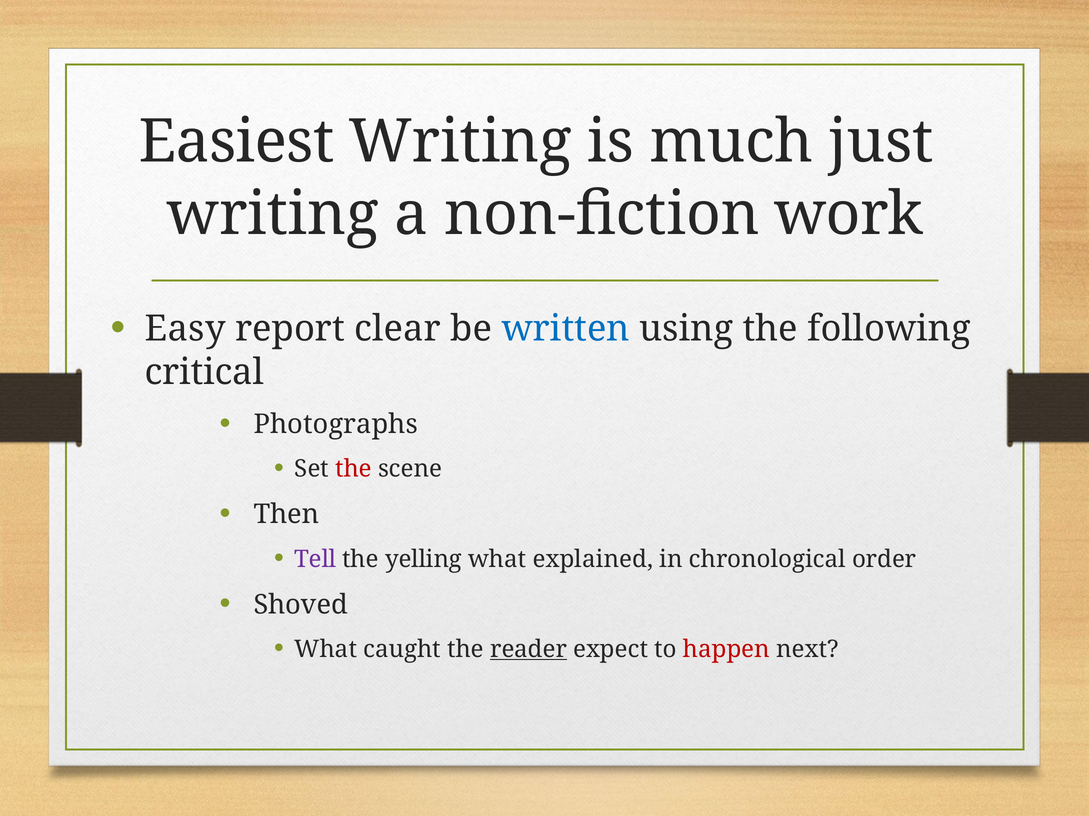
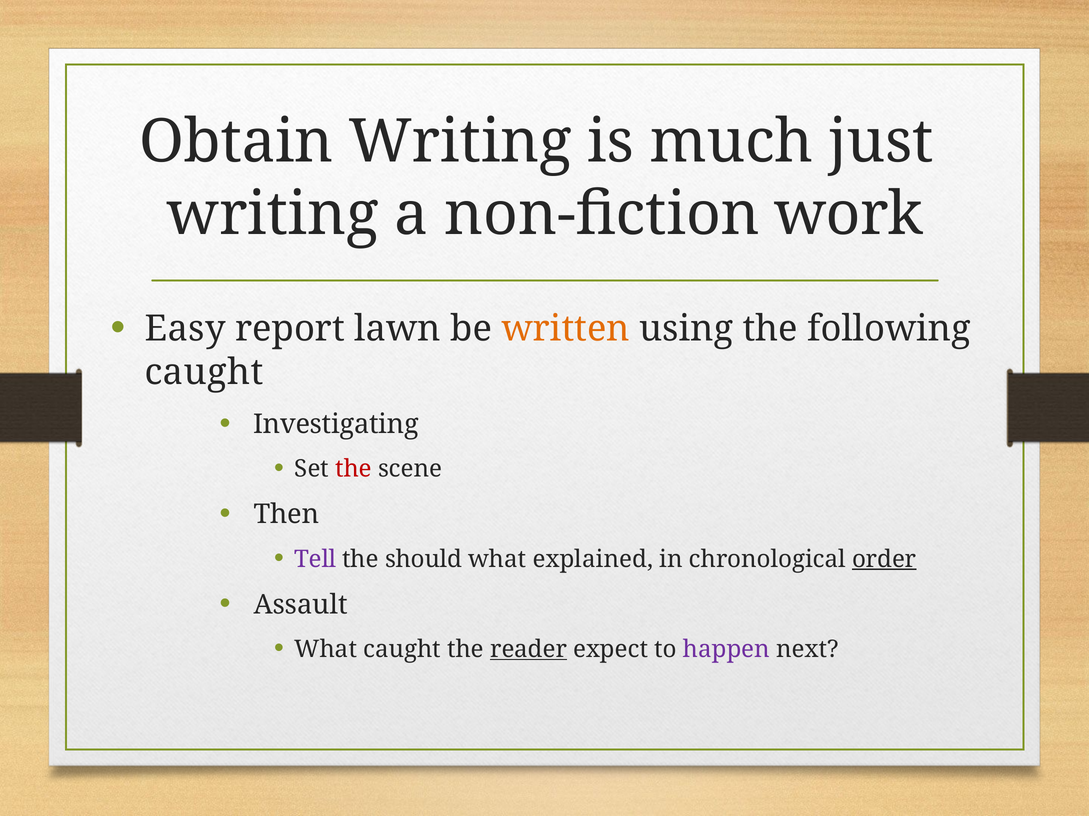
Easiest: Easiest -> Obtain (236, 142)
clear: clear -> lawn (398, 329)
written colour: blue -> orange (566, 329)
critical: critical -> caught (204, 373)
Photographs: Photographs -> Investigating (336, 425)
yelling: yelling -> should (424, 560)
order underline: none -> present (884, 560)
Shoved: Shoved -> Assault (301, 605)
happen colour: red -> purple (726, 650)
